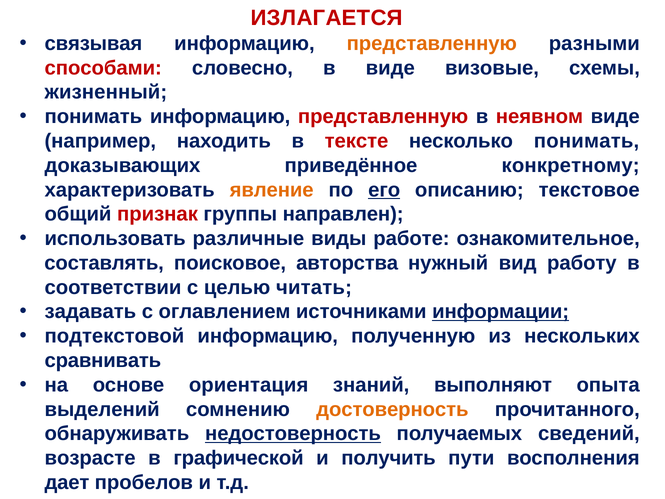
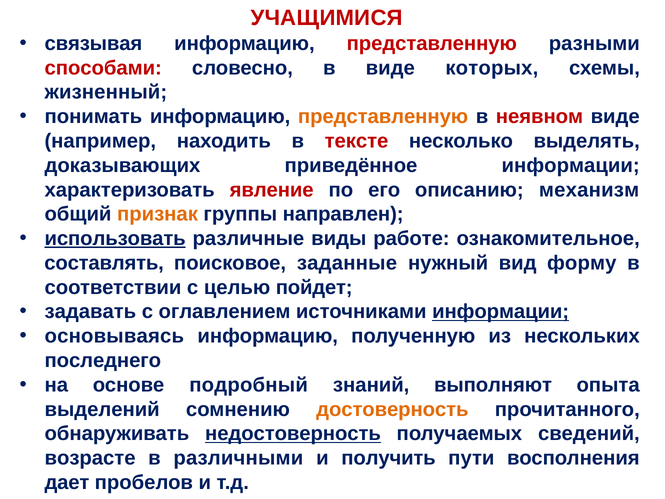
ИЗЛАГАЕТСЯ: ИЗЛАГАЕТСЯ -> УЧАЩИМИСЯ (327, 18)
представленную colour: orange -> red (432, 43)
визовые: визовые -> которых (492, 68)
представленную colour: red -> orange (383, 117)
несколько понимать: понимать -> выделять (587, 141)
приведённое конкретному: конкретному -> информации (571, 165)
явление colour: orange -> red (272, 190)
его underline: present -> none (384, 190)
текстовое: текстовое -> механизм (589, 190)
признак colour: red -> orange (158, 214)
использовать underline: none -> present (115, 238)
авторства: авторства -> заданные (347, 263)
работу: работу -> форму (582, 263)
читать: читать -> пойдет (314, 287)
подтекстовой: подтекстовой -> основываясь (114, 336)
сравнивать: сравнивать -> последнего (103, 360)
ориентация: ориентация -> подробный (249, 385)
графической: графической -> различными (238, 458)
